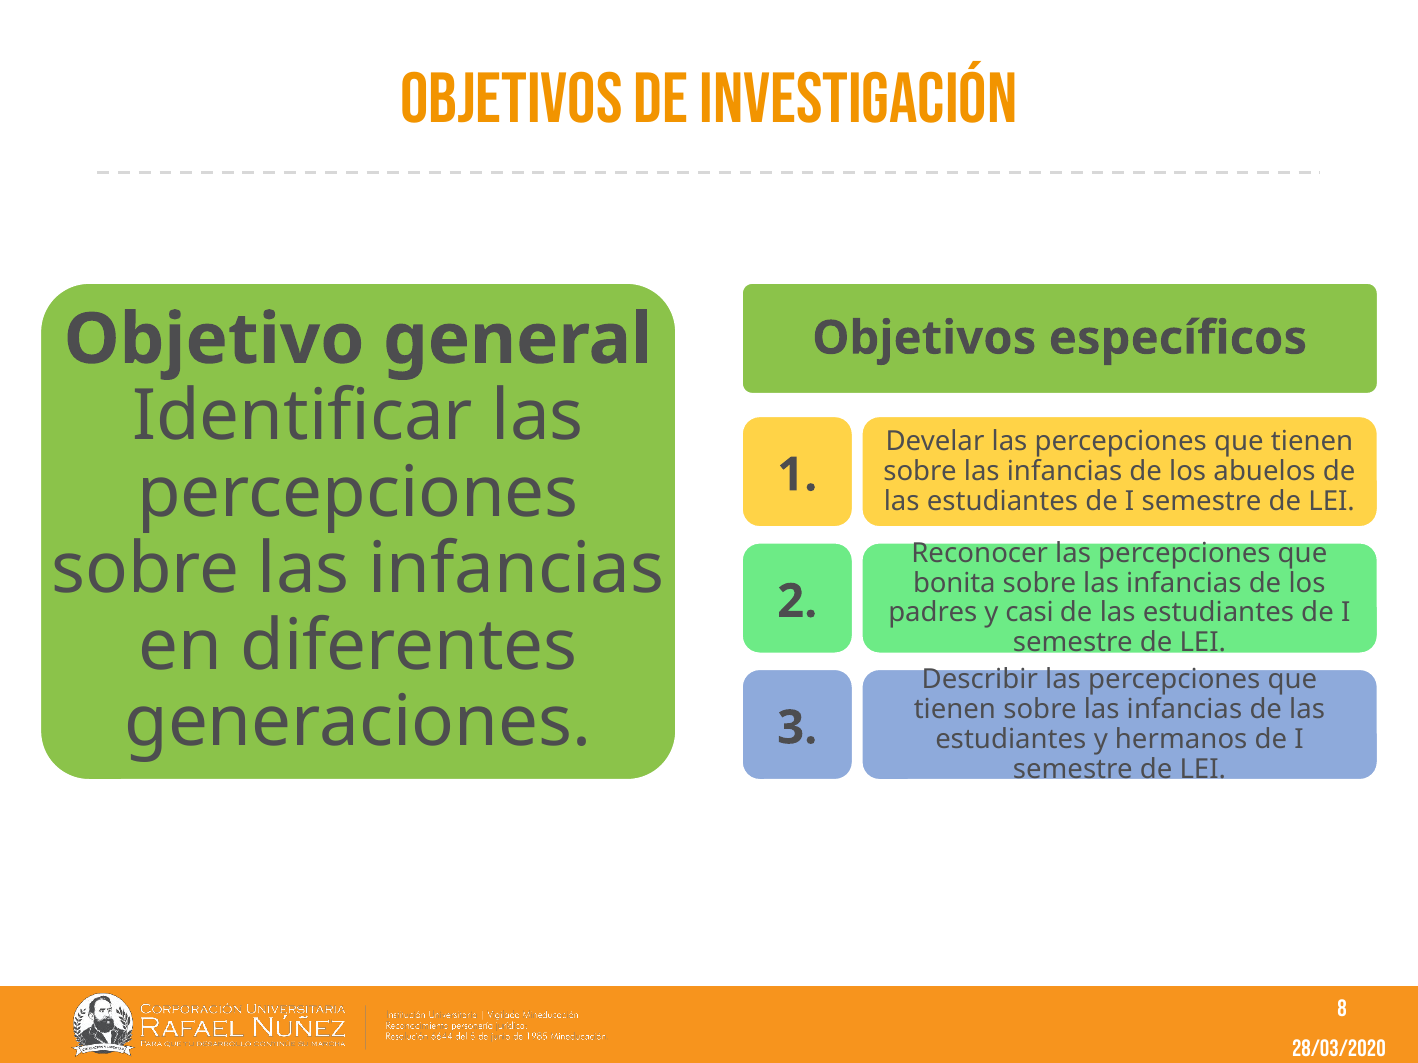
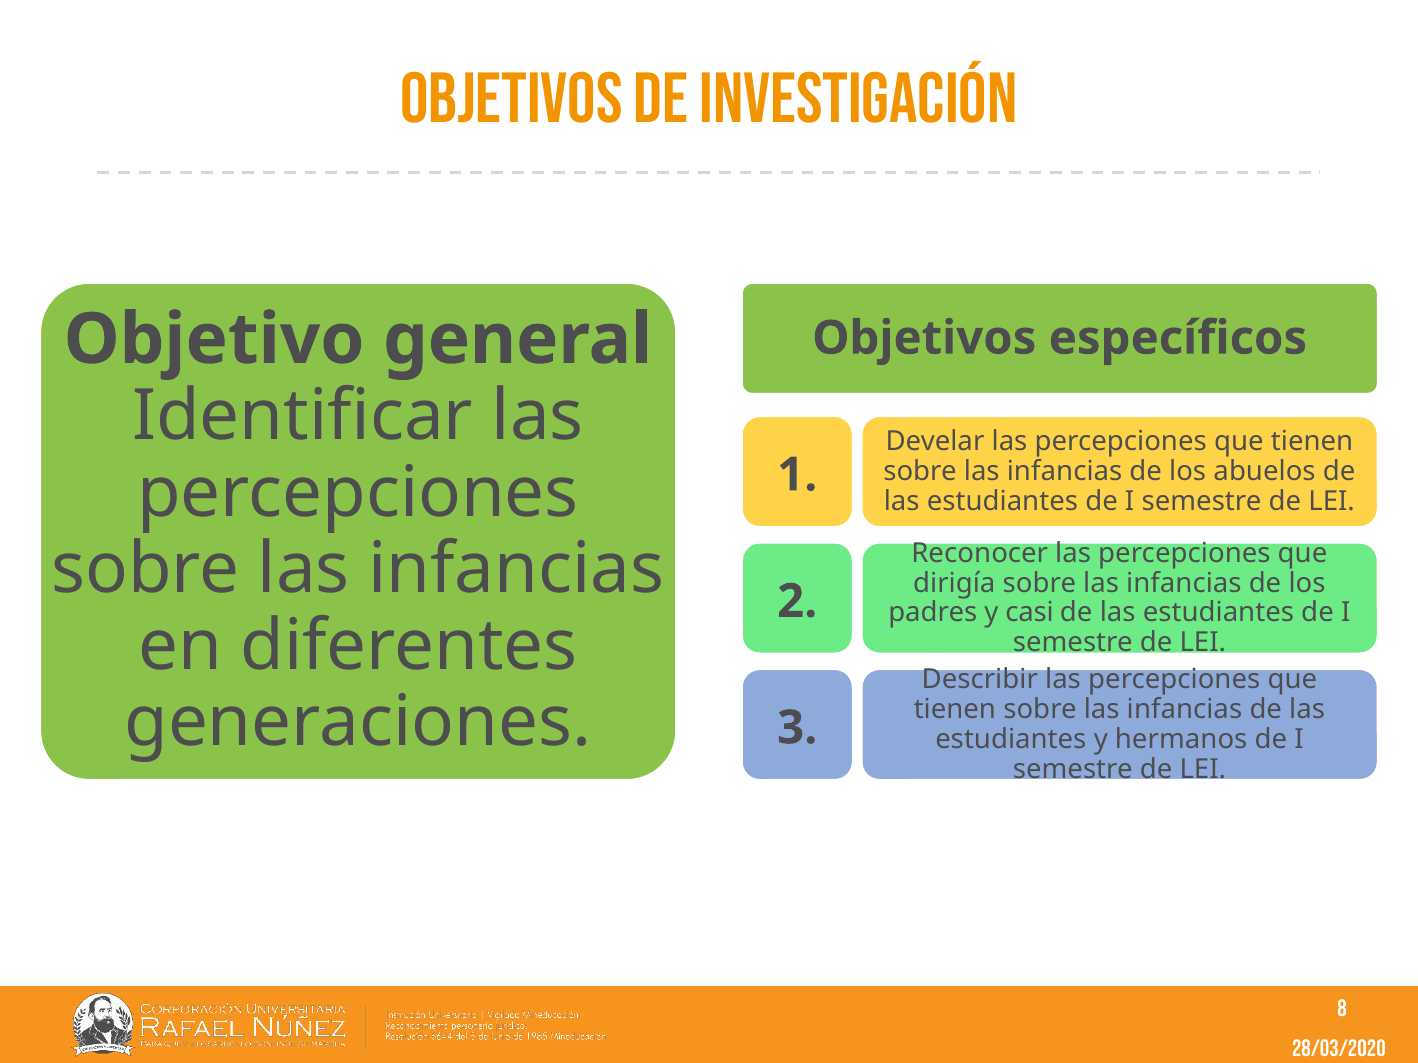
bonita: bonita -> dirigía (954, 583)
